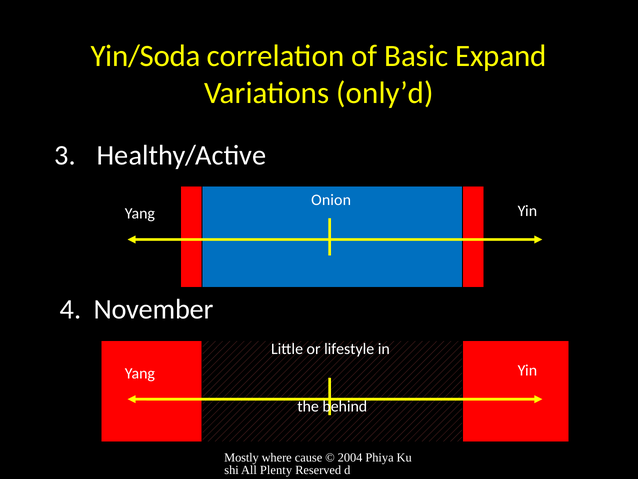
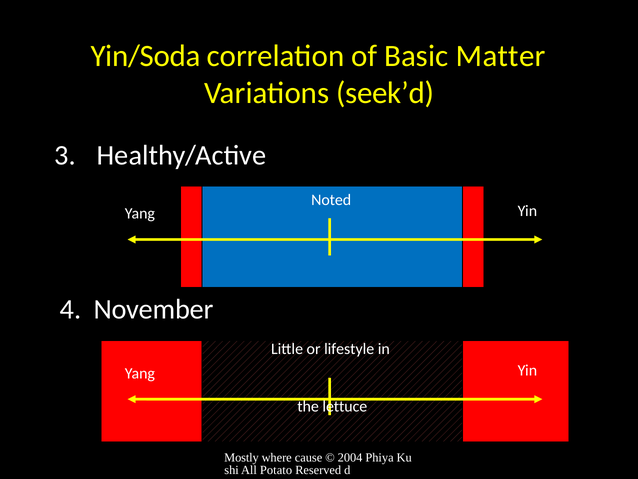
Expand: Expand -> Matter (501, 56)
only’d: only’d -> seek’d (385, 93)
Onion: Onion -> Noted (331, 200)
behind: behind -> lettuce (345, 406)
Plenty: Plenty -> Potato (276, 469)
